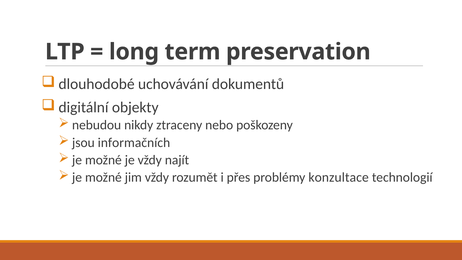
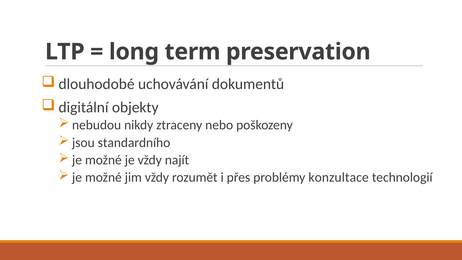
informačních: informačních -> standardního (134, 142)
